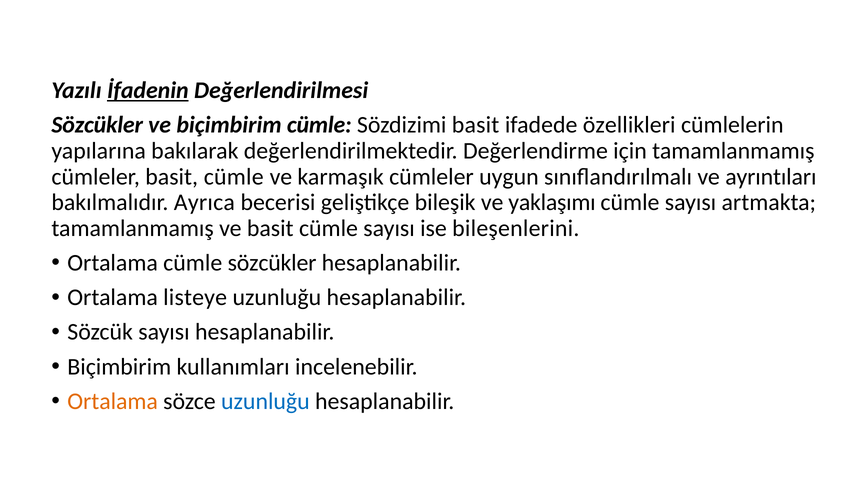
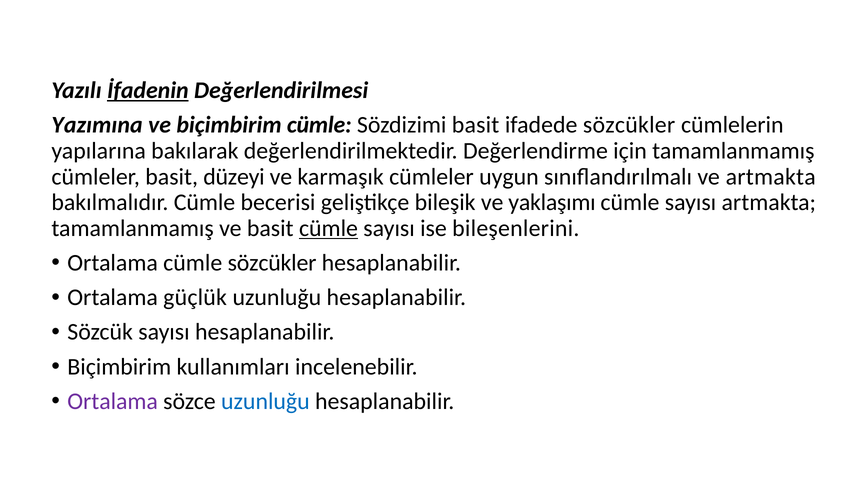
Sözcükler: Sözcükler -> Yazımına (97, 125)
ifadede özellikleri: özellikleri -> sözcükler (629, 125)
cümleler basit cümle: cümle -> düzeyi (234, 177)
ve ayrıntıları: ayrıntıları -> artmakta (771, 177)
bakılmalıdır Ayrıca: Ayrıca -> Cümle (205, 202)
cümle underline: none -> present (328, 228)
listeye: listeye -> güçlük (195, 297)
Ortalama colour: orange -> purple (113, 401)
